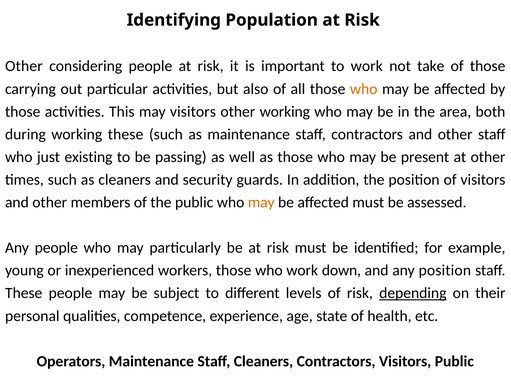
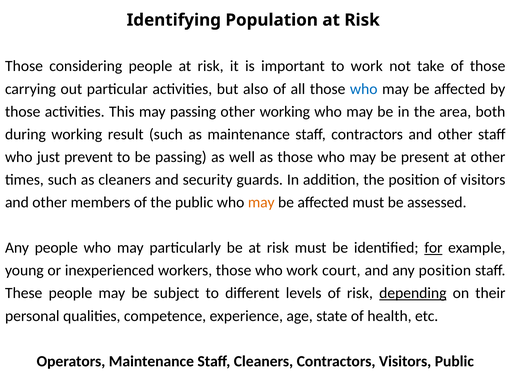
Other: Other -> Those (24, 66)
who colour: orange -> blue (364, 89)
may visitors: visitors -> passing (193, 112)
working these: these -> result (126, 134)
existing: existing -> prevent (89, 157)
for underline: none -> present (433, 248)
down: down -> court (341, 271)
